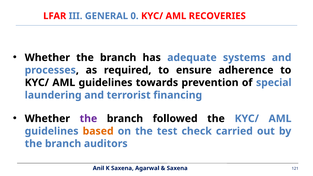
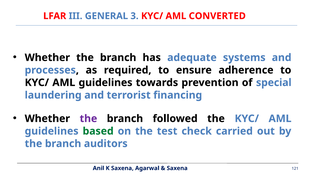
0: 0 -> 3 (135, 16)
RECOVERIES: RECOVERIES -> CONVERTED (217, 16)
based colour: orange -> green (98, 131)
